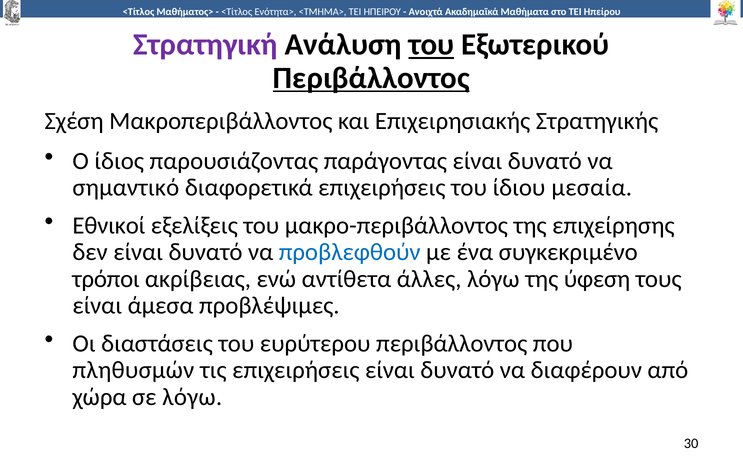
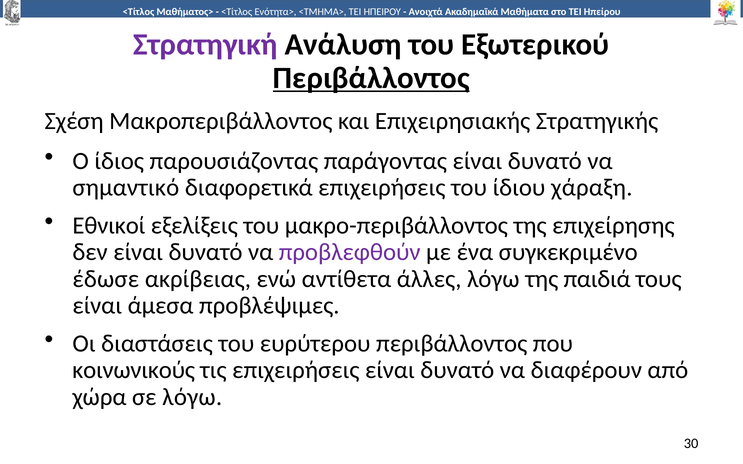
του underline: present -> none (432, 45)
μεσαία: μεσαία -> χάραξη (592, 188)
προβλεφθούν colour: blue -> purple (350, 253)
τρόποι: τρόποι -> έδωσε (106, 279)
ύφεση: ύφεση -> παιδιά (597, 279)
πληθυσμών: πληθυσμών -> κοινωνικούς (134, 371)
